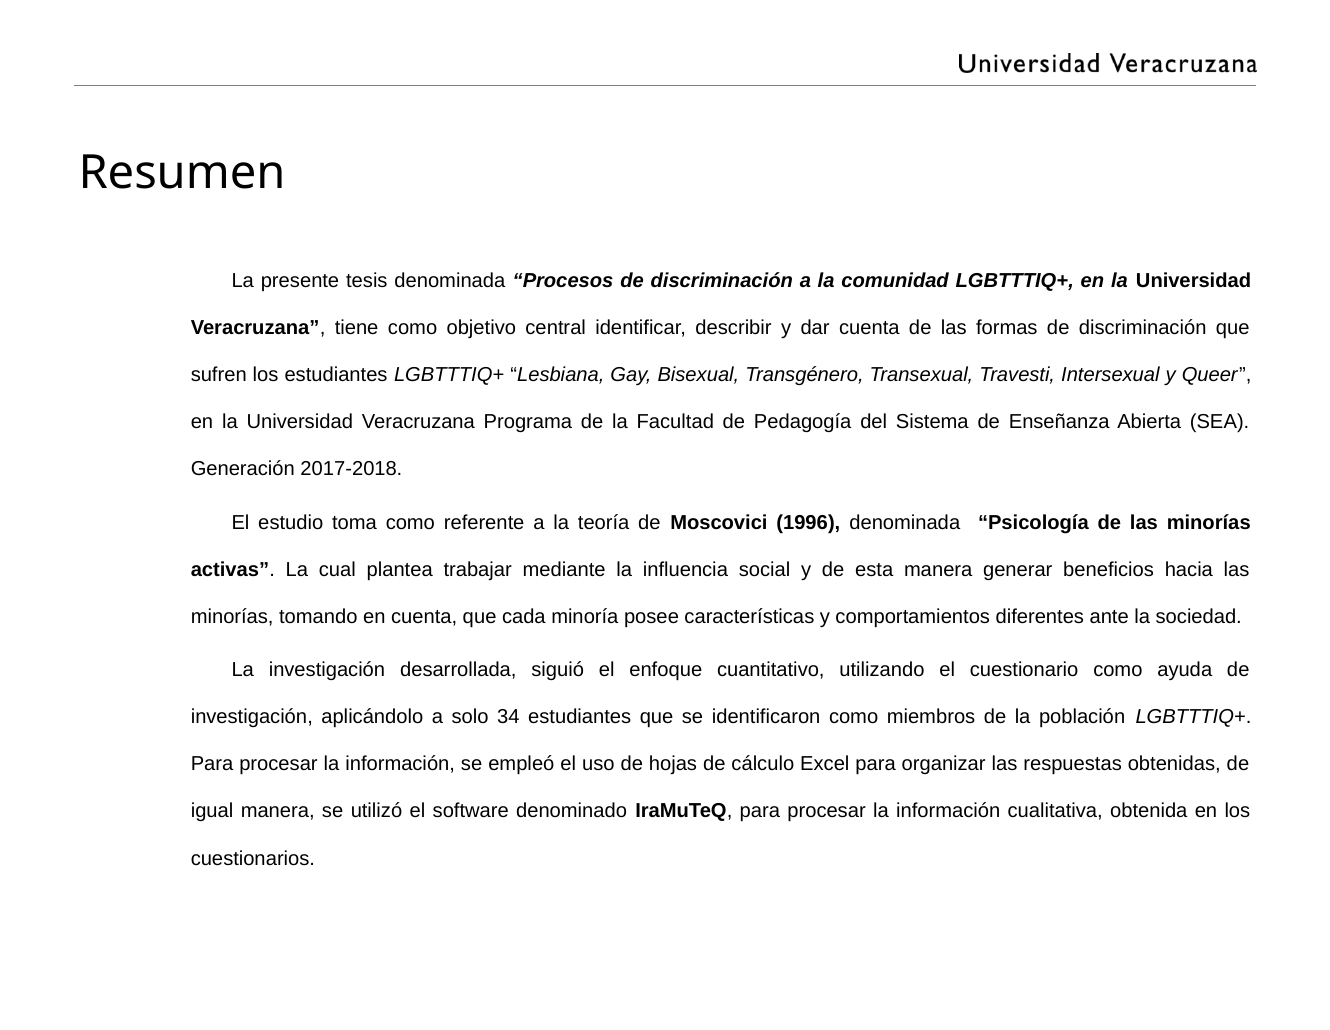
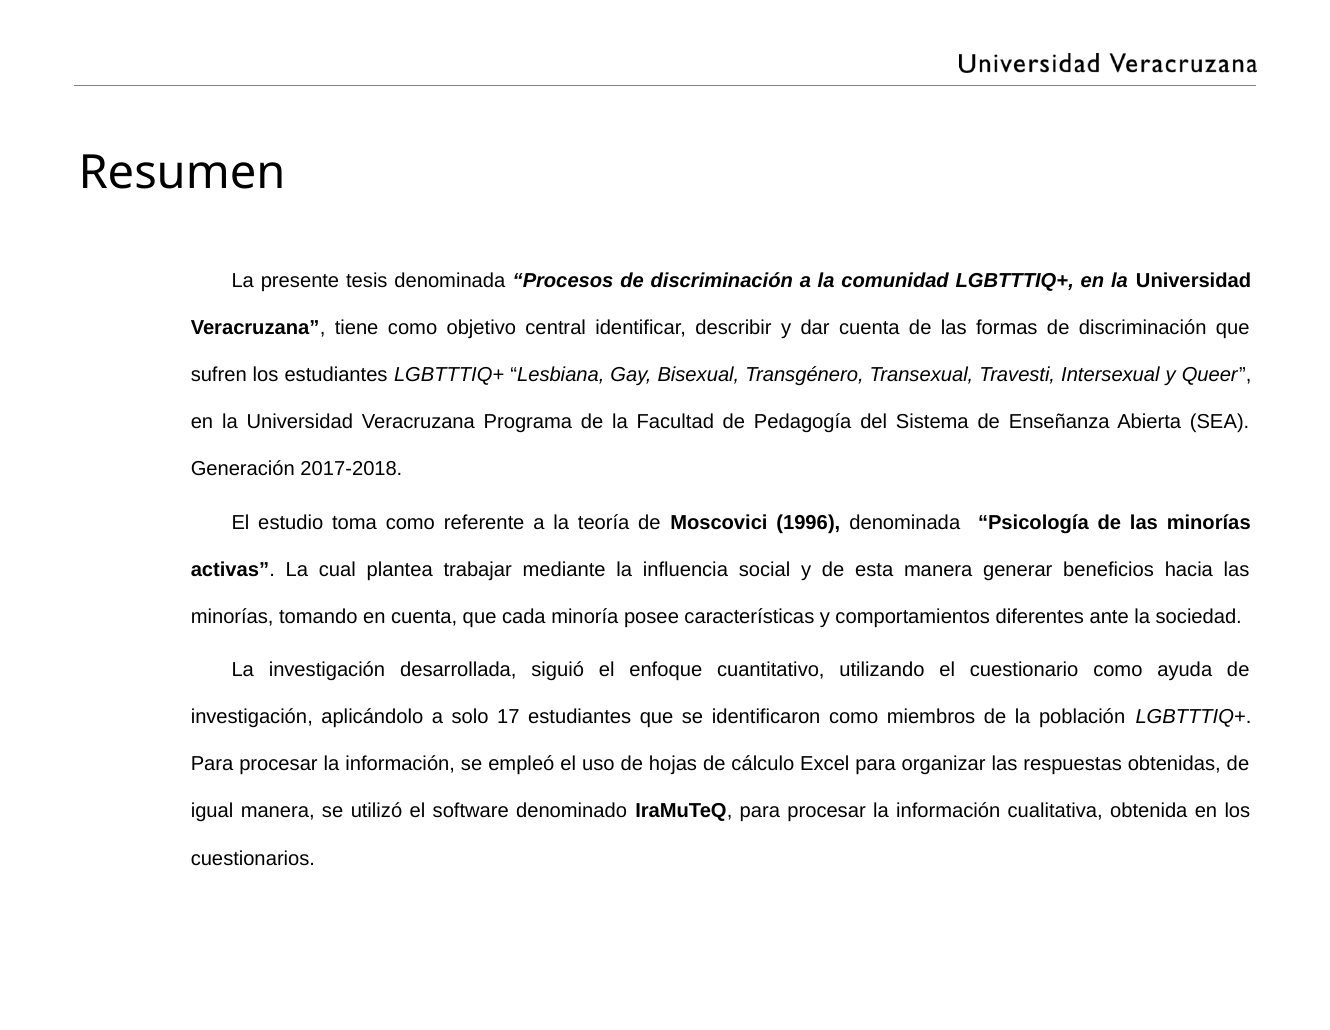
34: 34 -> 17 (508, 717)
